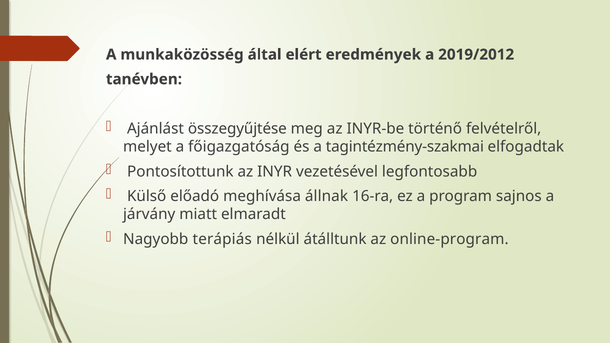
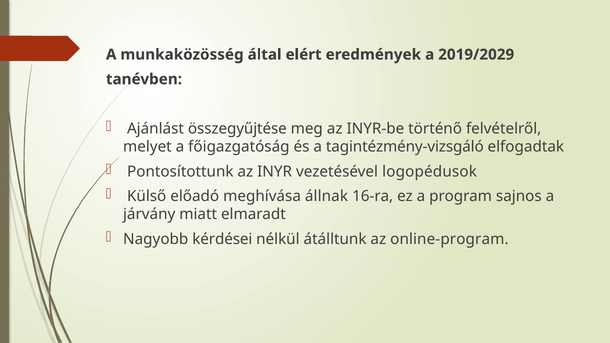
2019/2012: 2019/2012 -> 2019/2029 (476, 55)
tagintézmény-szakmai: tagintézmény-szakmai -> tagintézmény-vizsgáló (405, 147)
legfontosabb: legfontosabb -> logopédusok (430, 172)
terápiás: terápiás -> kérdései (222, 239)
